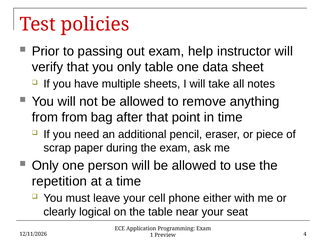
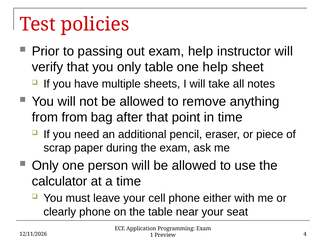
one data: data -> help (215, 67)
repetition: repetition -> calculator (60, 181)
clearly logical: logical -> phone (95, 211)
